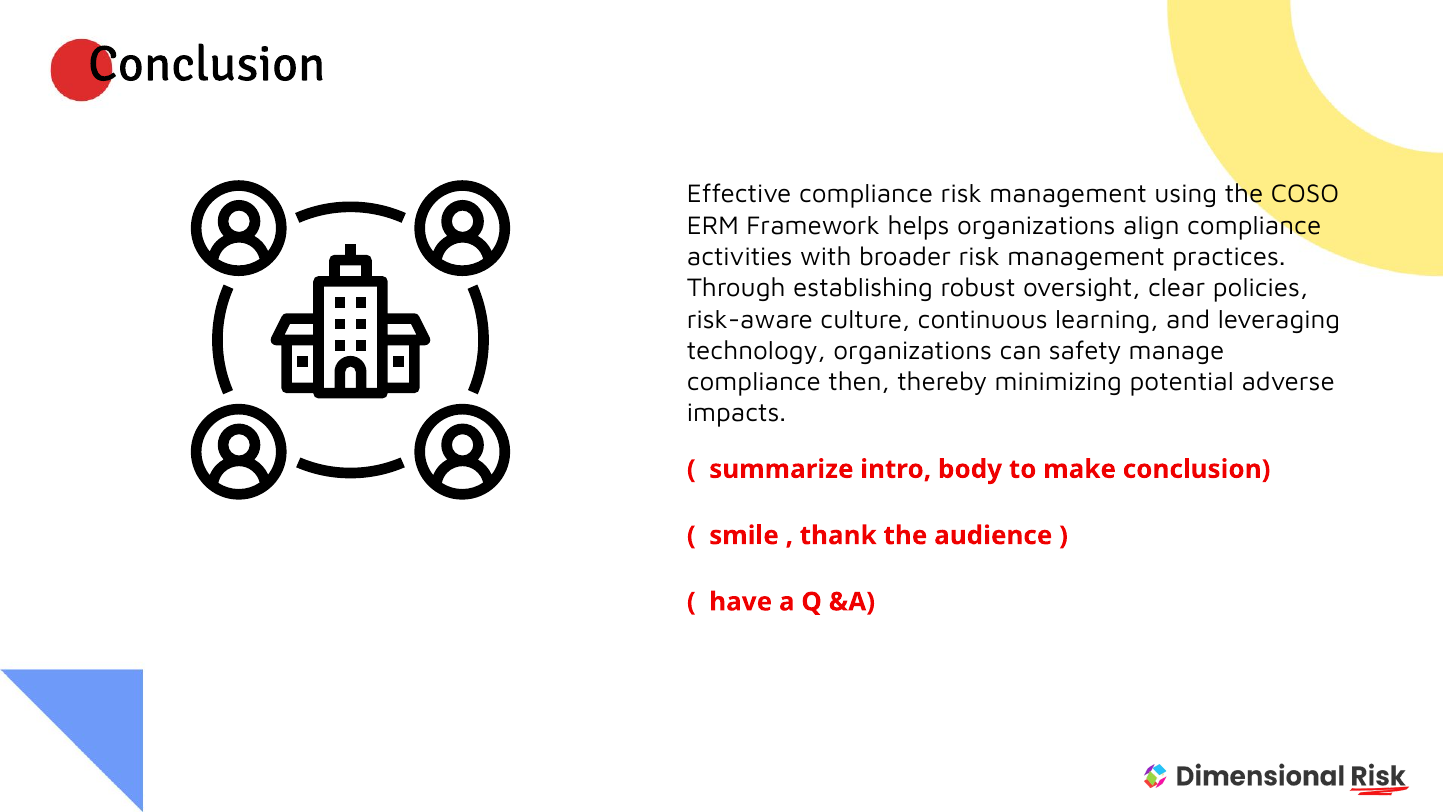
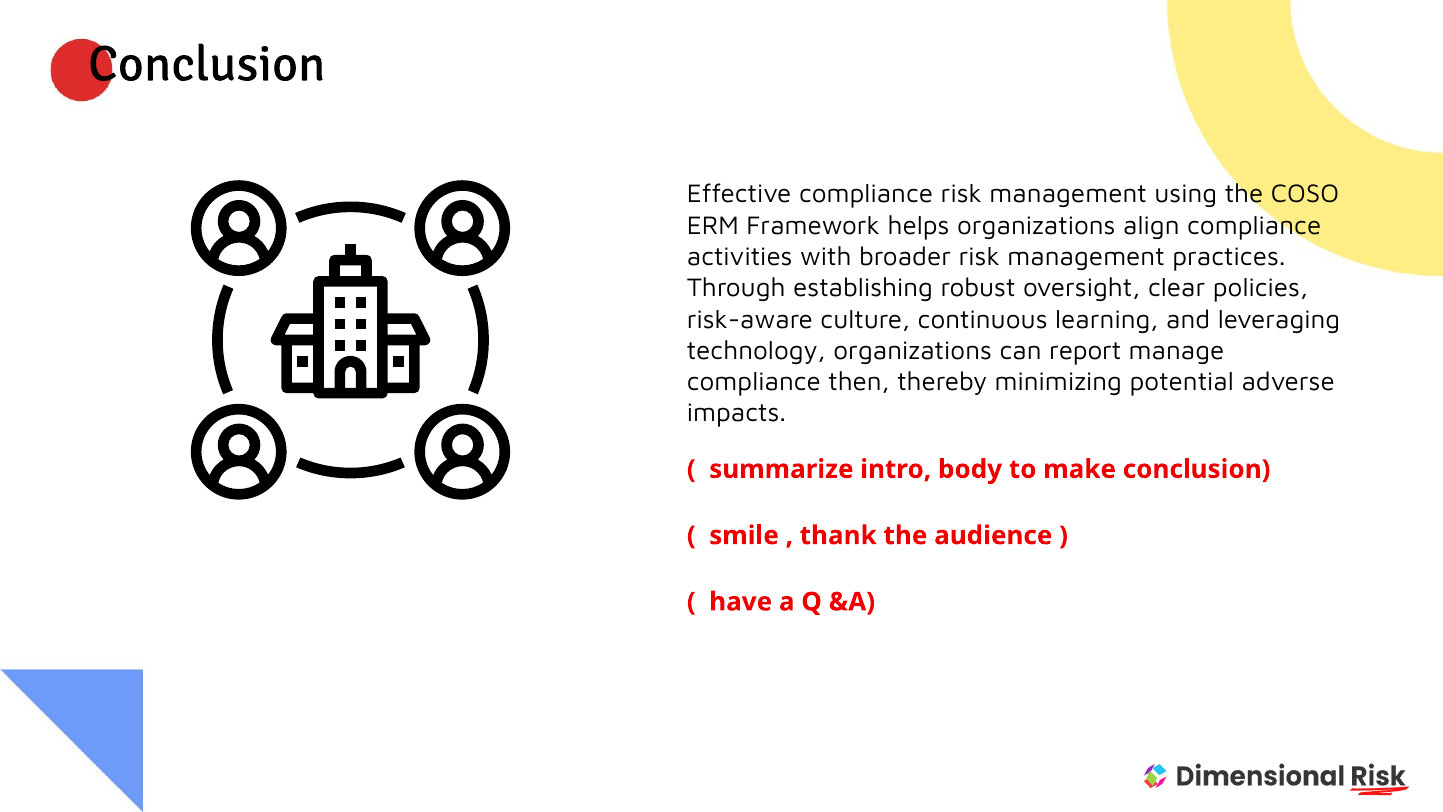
safety: safety -> report (1085, 351)
